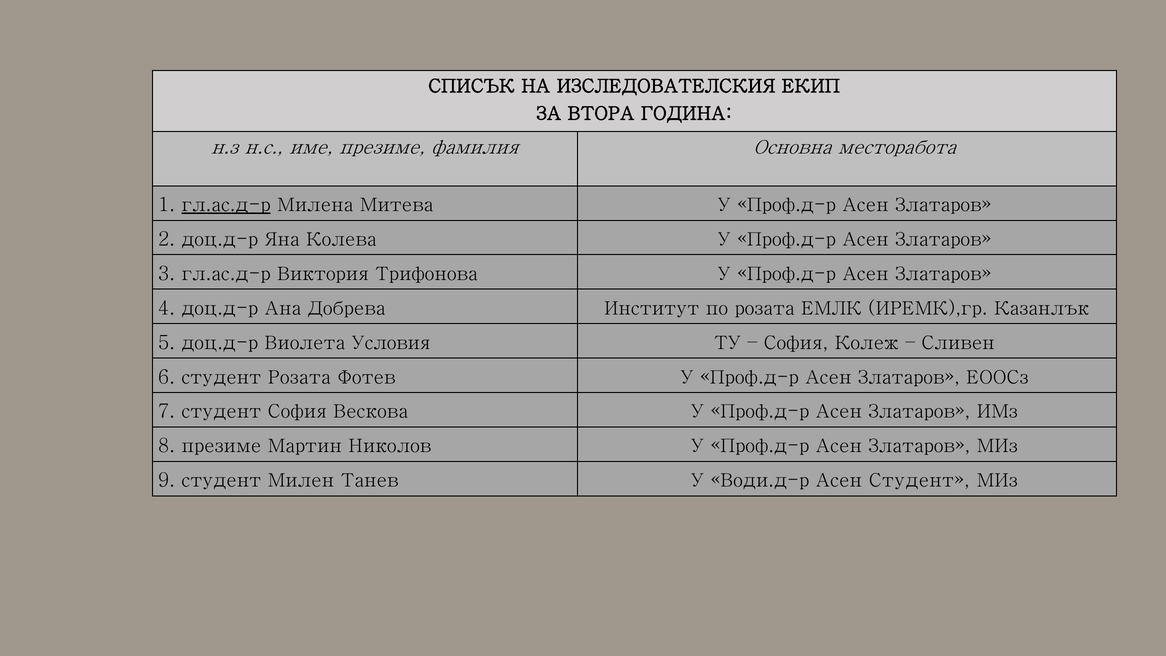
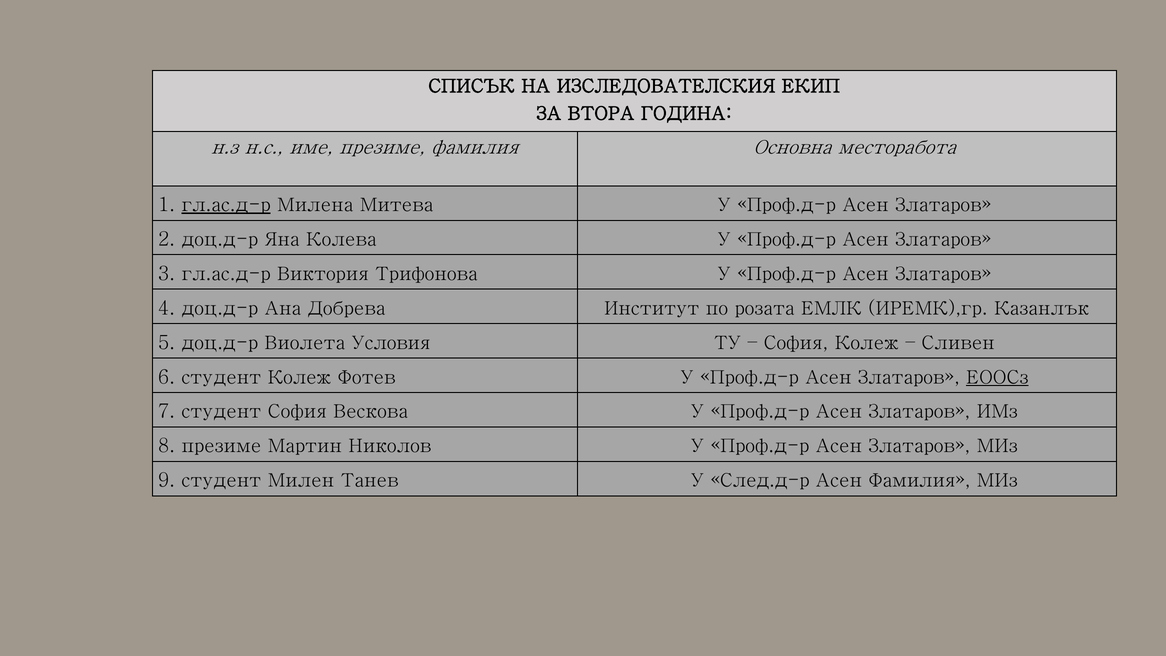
студент Розата: Розата -> Колеж (299, 377)
ЕООСз underline: none -> present (997, 377)
Води.д-р: Води.д-р -> След.д-р (760, 480)
Асен Студент: Студент -> Фамилия (919, 480)
